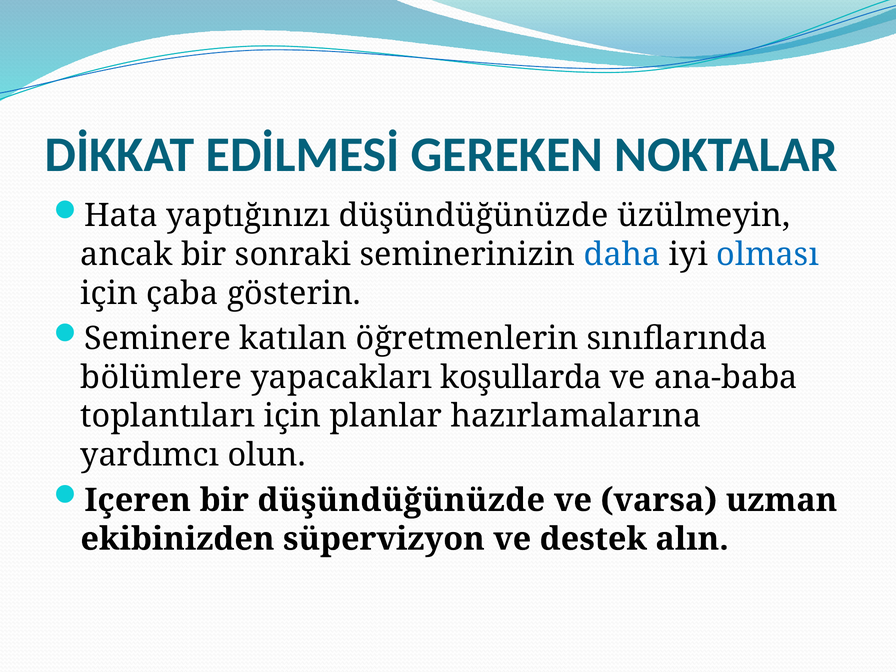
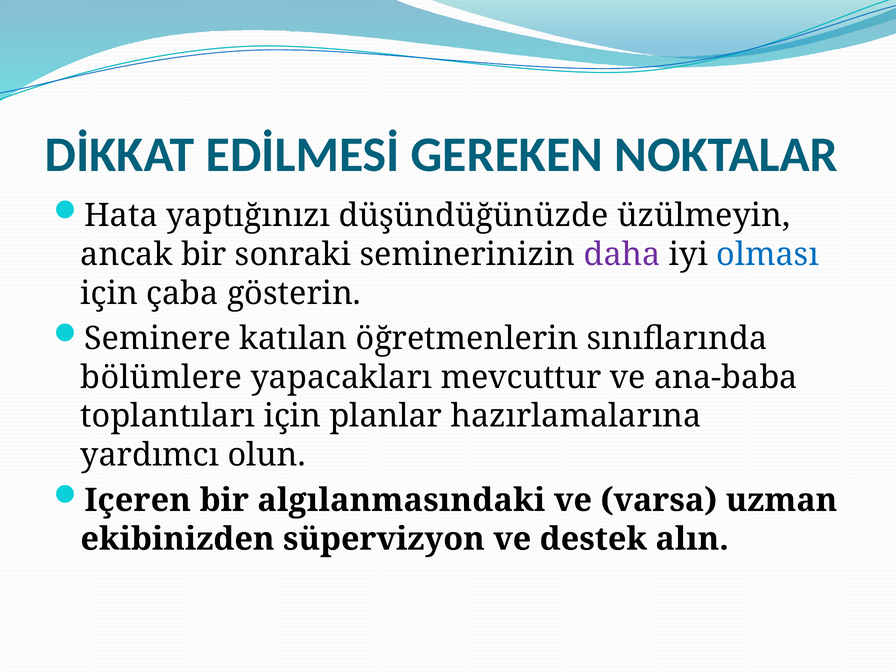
daha colour: blue -> purple (622, 255)
koşullarda: koşullarda -> mevcuttur (521, 377)
bir düşündüğünüzde: düşündüğünüzde -> algılanmasındaki (401, 500)
